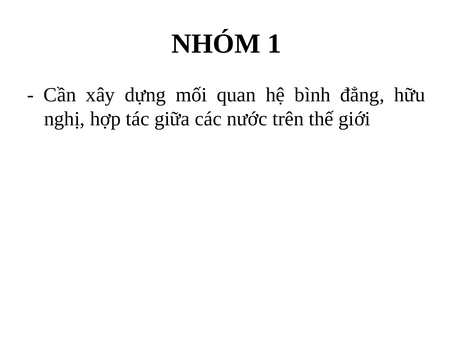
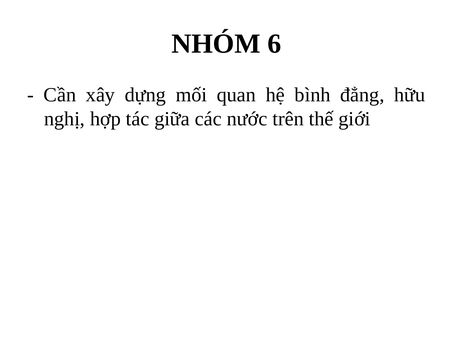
1: 1 -> 6 (274, 44)
